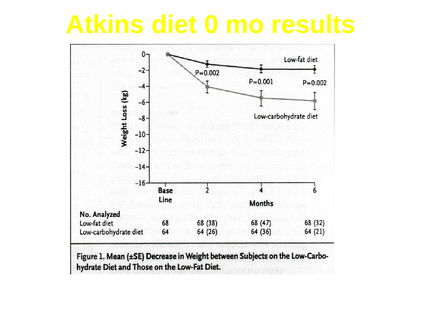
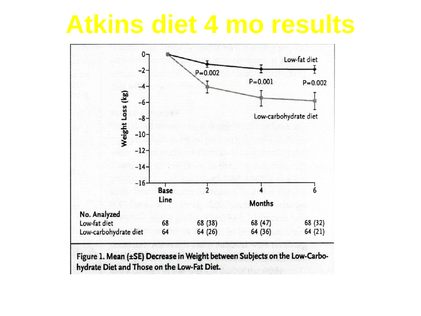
0: 0 -> 4 (211, 25)
